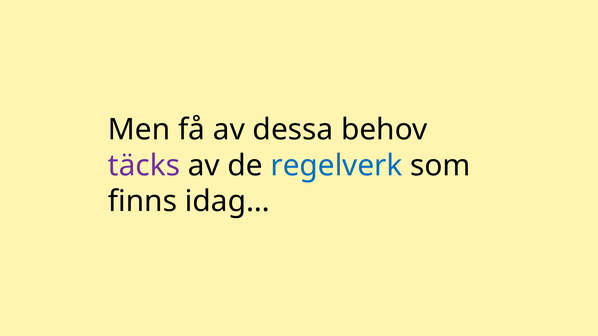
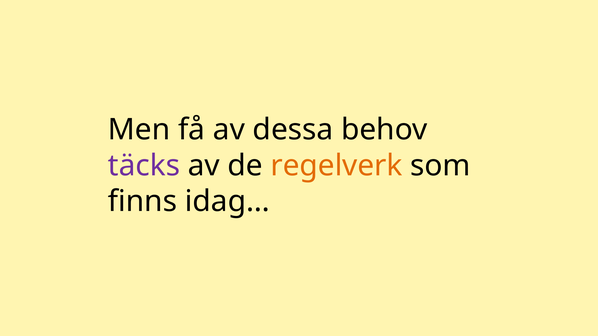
regelverk colour: blue -> orange (336, 166)
